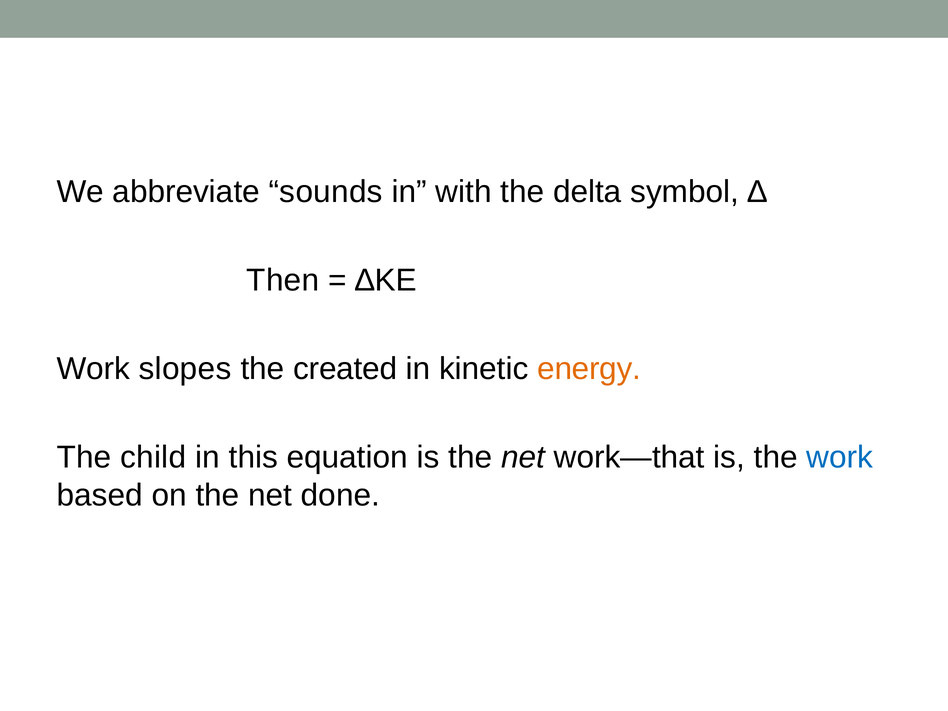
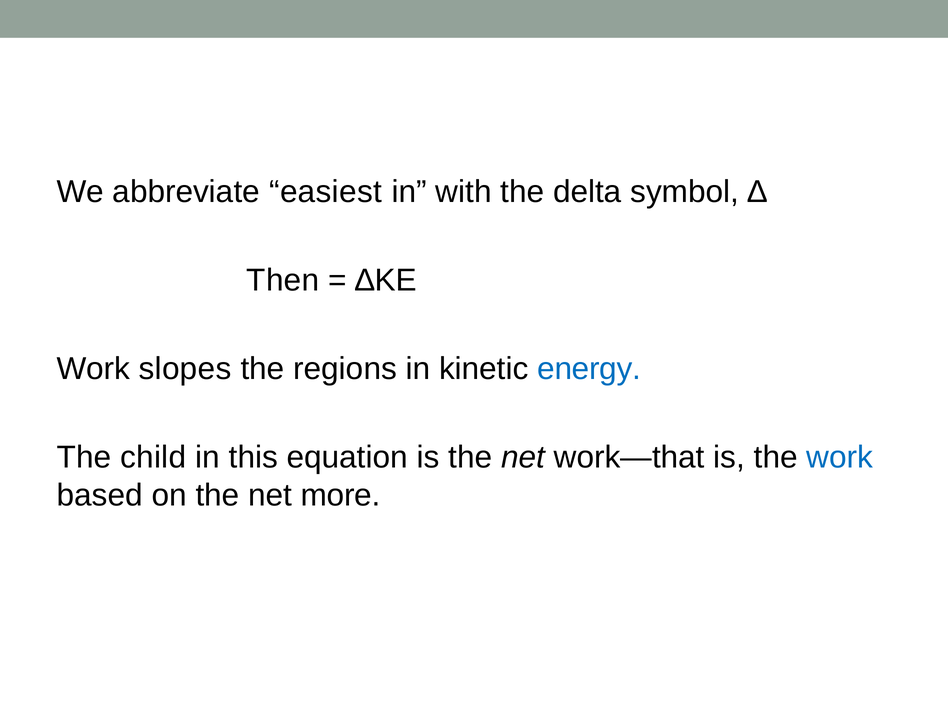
sounds: sounds -> easiest (326, 192)
created: created -> regions (345, 369)
energy colour: orange -> blue (589, 369)
done: done -> more (341, 495)
